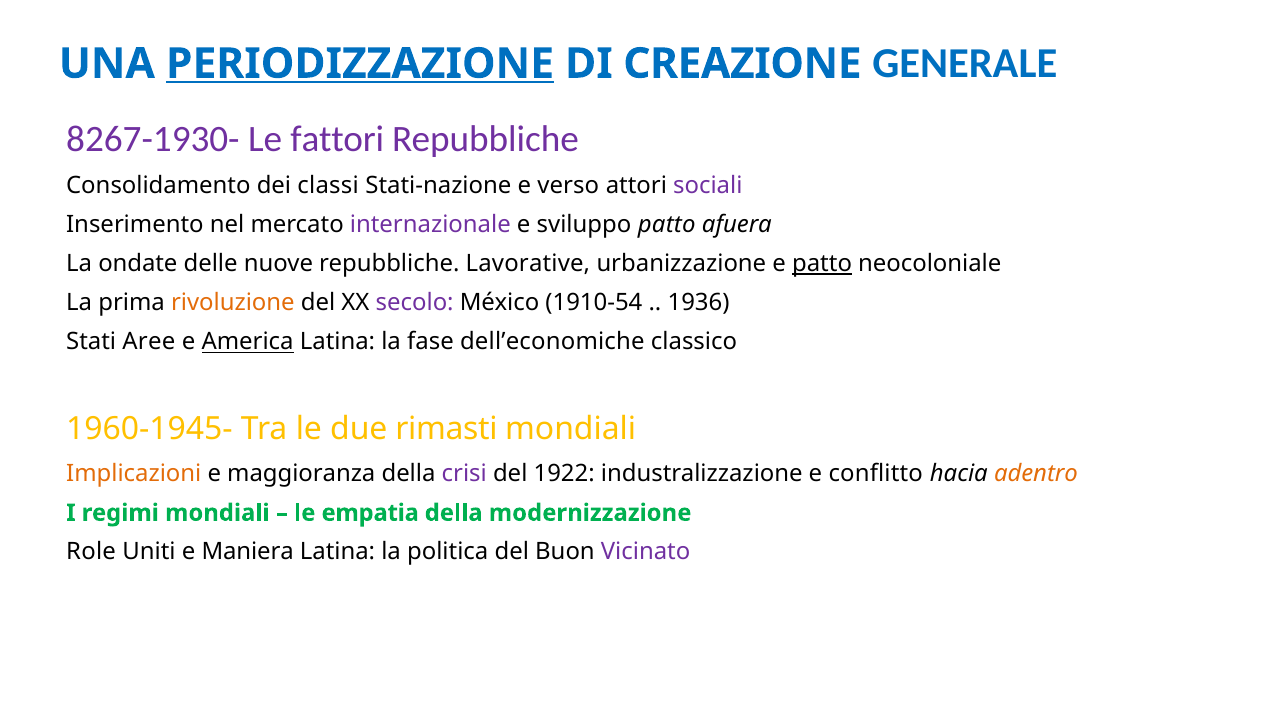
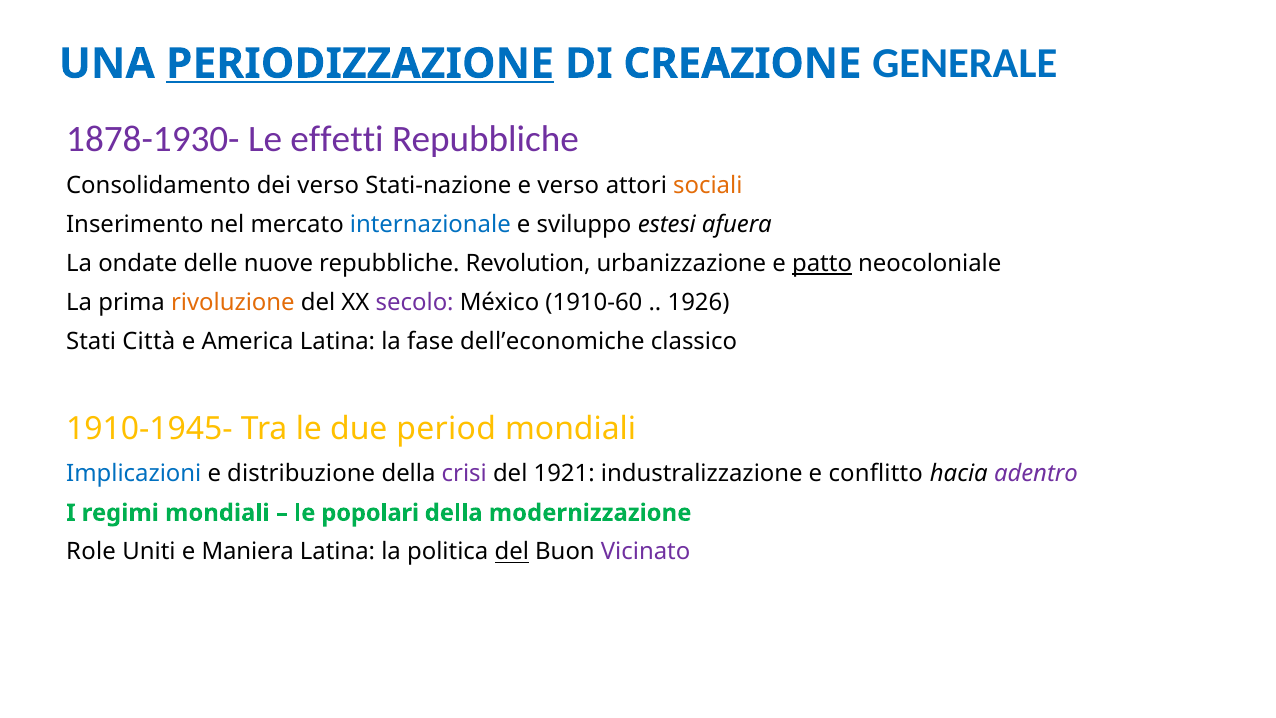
8267-1930-: 8267-1930- -> 1878-1930- (153, 139)
fattori: fattori -> effetti (337, 139)
dei classi: classi -> verso (328, 185)
sociali colour: purple -> orange (708, 185)
internazionale colour: purple -> blue (430, 224)
sviluppo patto: patto -> estesi (667, 224)
Lavorative: Lavorative -> Revolution (528, 264)
1910-54: 1910-54 -> 1910-60 (594, 303)
1936: 1936 -> 1926 (699, 303)
Aree: Aree -> Città (149, 342)
America underline: present -> none (248, 342)
1960-1945-: 1960-1945- -> 1910-1945- (149, 429)
rimasti: rimasti -> period (446, 429)
Implicazioni colour: orange -> blue (134, 474)
maggioranza: maggioranza -> distribuzione (301, 474)
1922: 1922 -> 1921 (564, 474)
adentro colour: orange -> purple (1036, 474)
empatia: empatia -> popolari (370, 513)
del underline: none -> present (512, 552)
